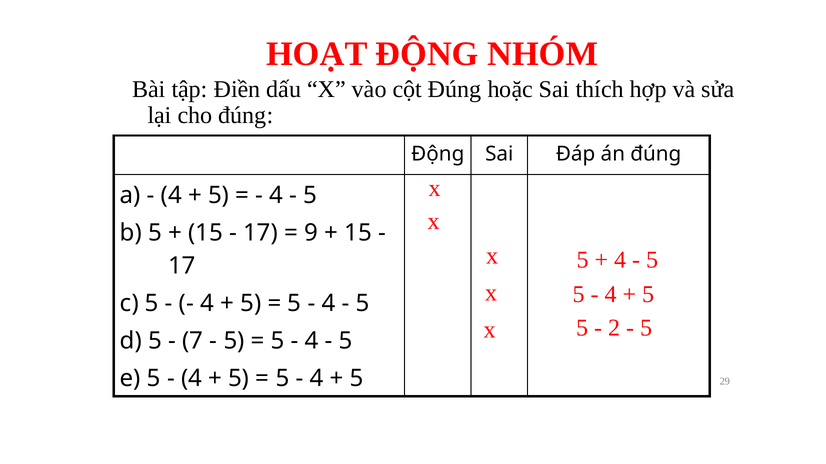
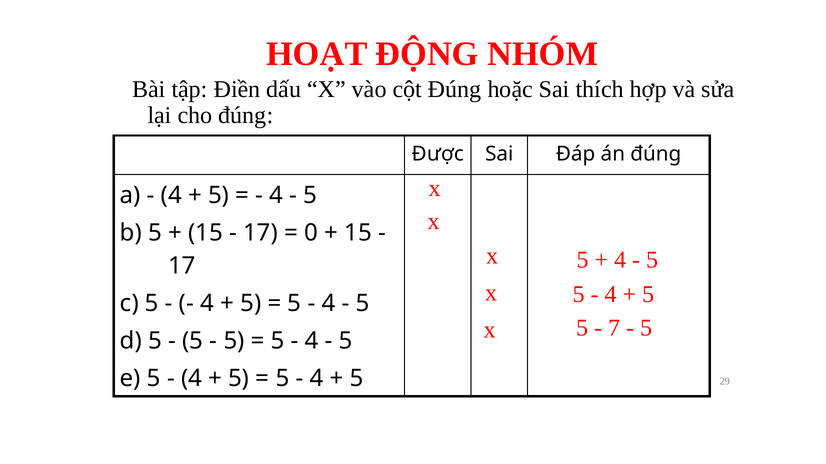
Động: Động -> Được (438, 154)
9: 9 -> 0 (311, 233)
2: 2 -> 7 (614, 328)
7: 7 -> 5 (193, 341)
